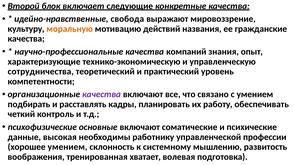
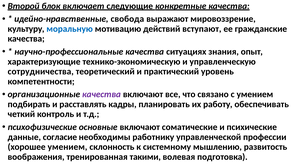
моральную colour: orange -> blue (70, 29)
названия: названия -> вступают (202, 29)
компаний: компаний -> ситуациях (186, 52)
высокая: высокая -> согласие (60, 137)
хватает: хватает -> такими (145, 157)
